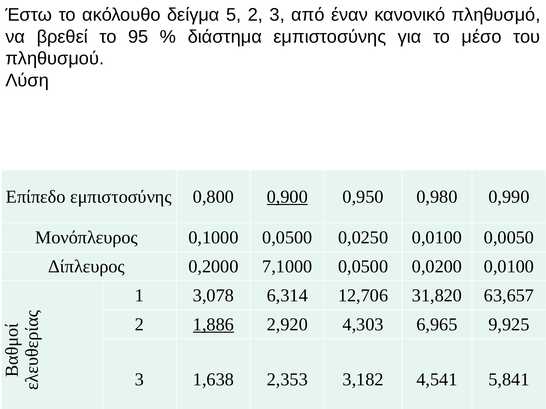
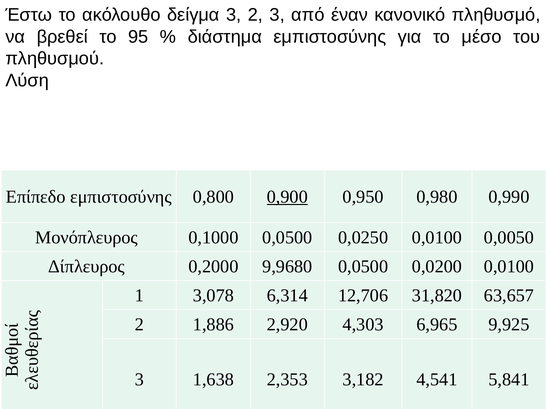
δείγμα 5: 5 -> 3 (234, 15)
7,1000: 7,1000 -> 9,9680 (287, 267)
1,886 underline: present -> none (213, 325)
